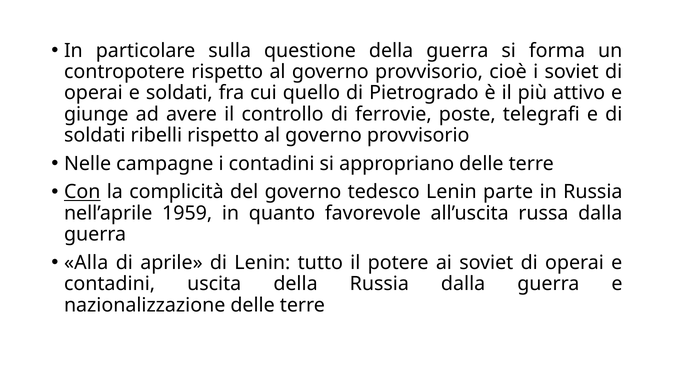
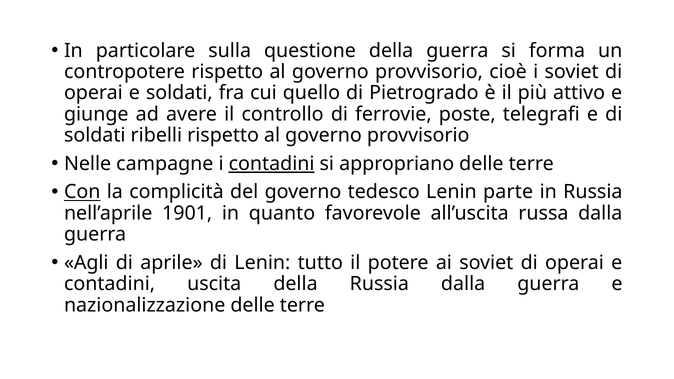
contadini underline: none -> present (272, 164)
1959: 1959 -> 1901 (187, 213)
Alla: Alla -> Agli (86, 263)
